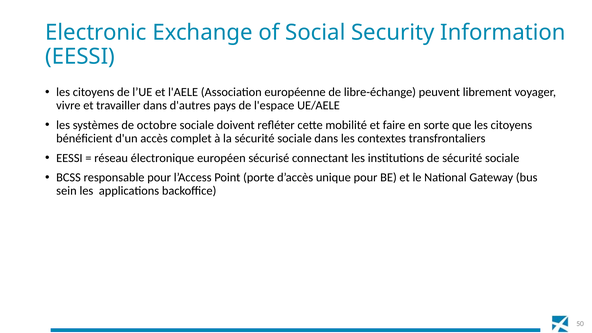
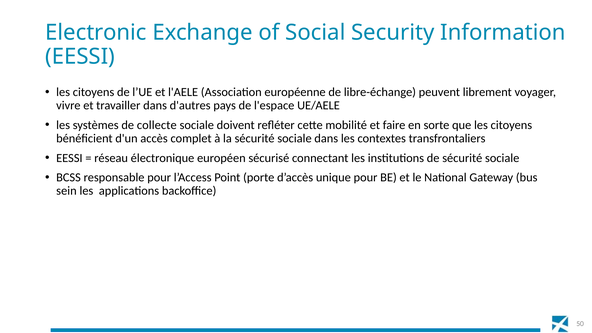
octobre: octobre -> collecte (157, 125)
